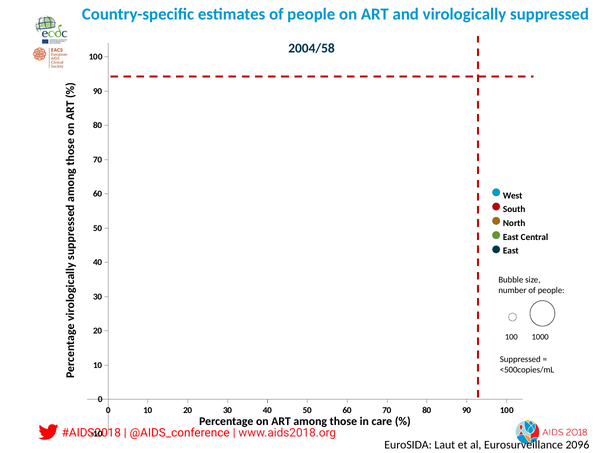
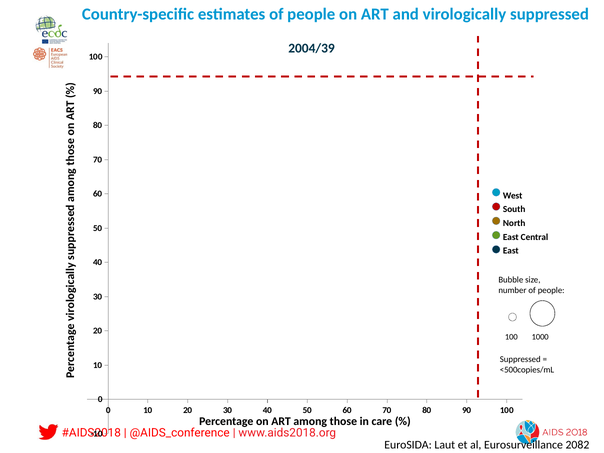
2004/58: 2004/58 -> 2004/39 (312, 48)
2096: 2096 -> 2082 (577, 445)
